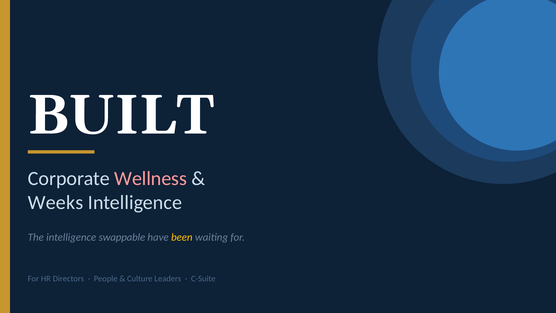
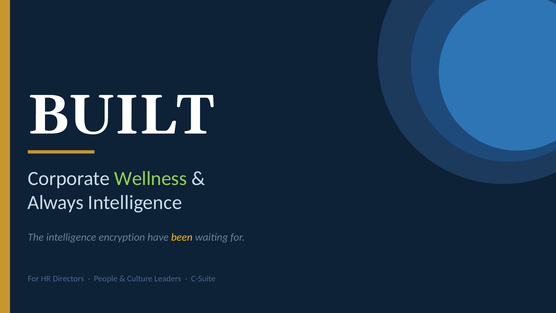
Wellness colour: pink -> light green (151, 178)
Weeks: Weeks -> Always (56, 202)
swappable: swappable -> encryption (122, 237)
